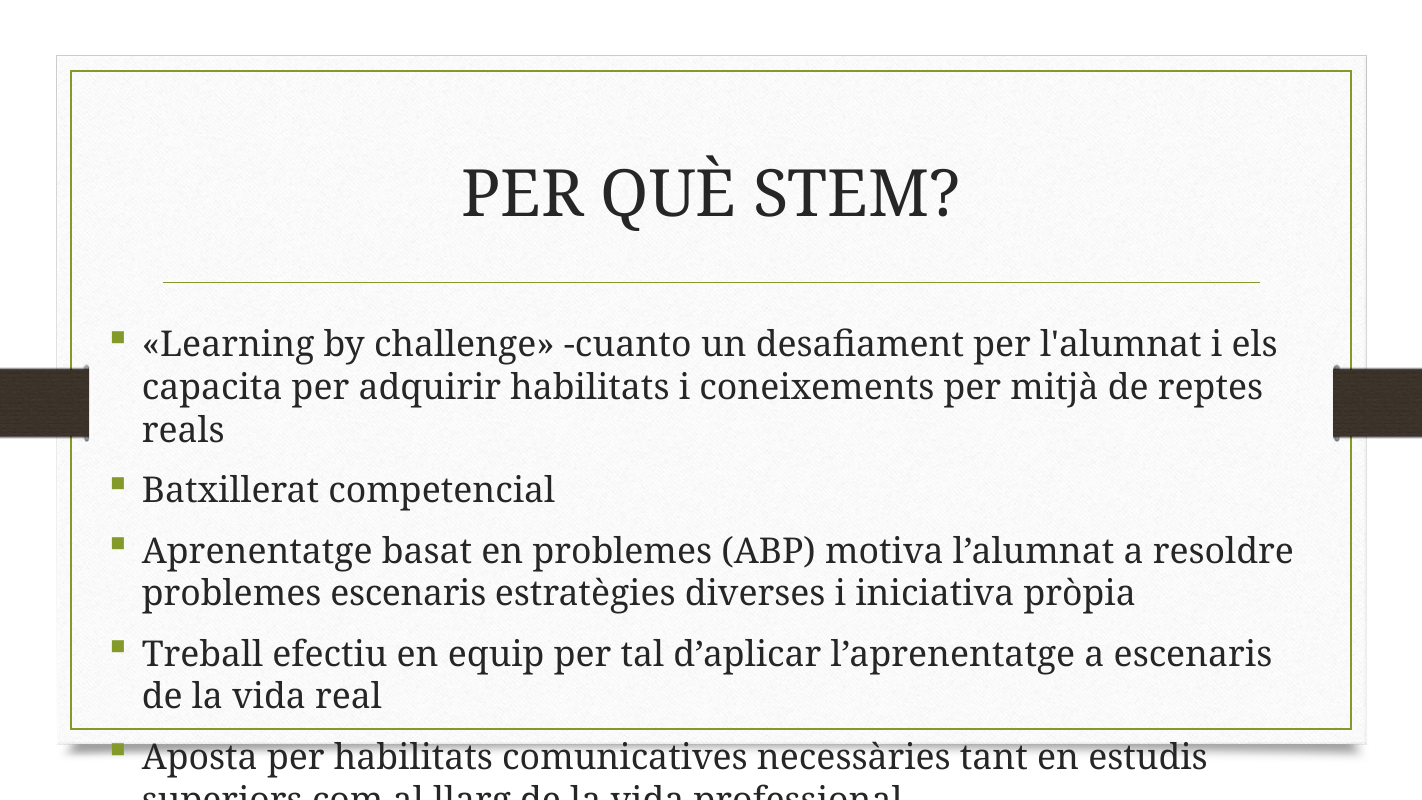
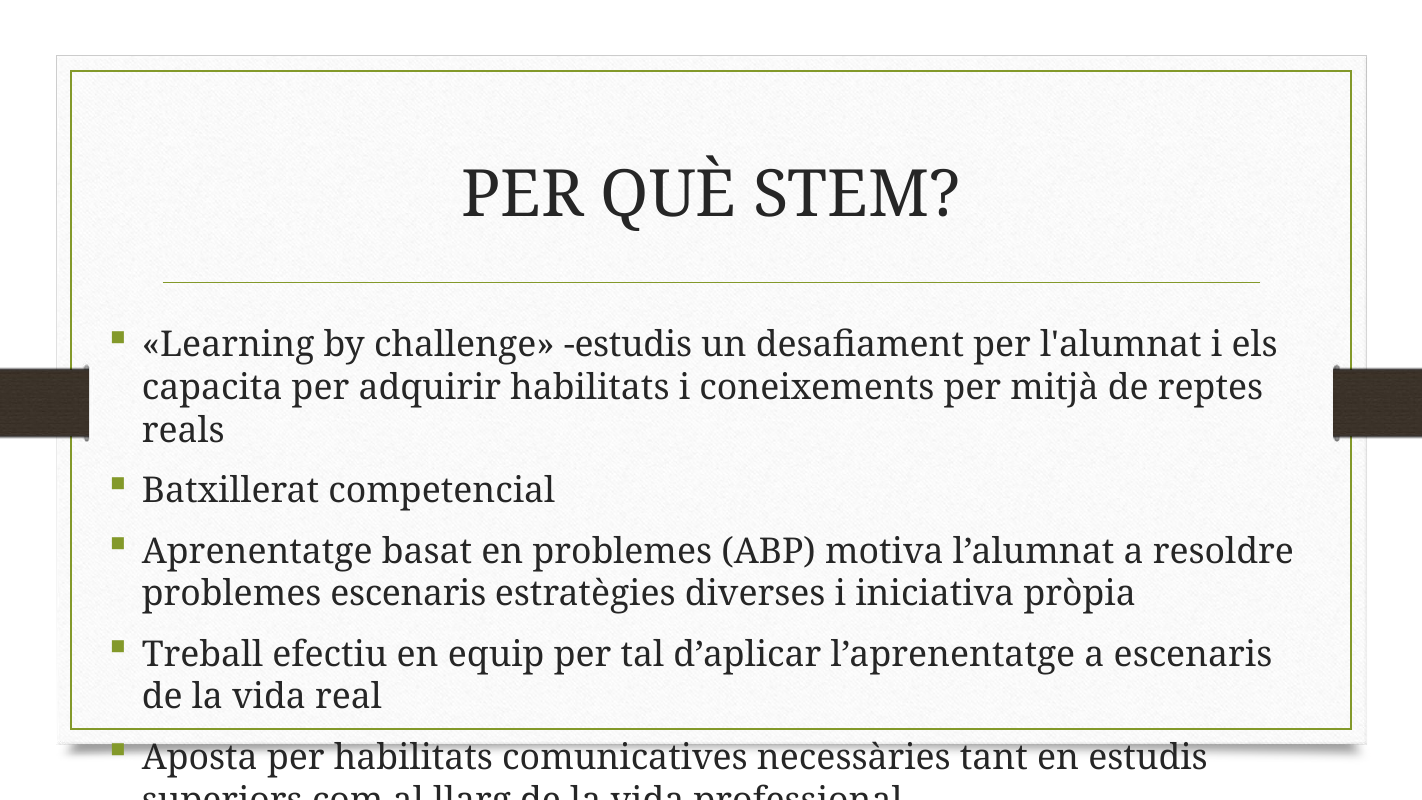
challenge cuanto: cuanto -> estudis (628, 345)
